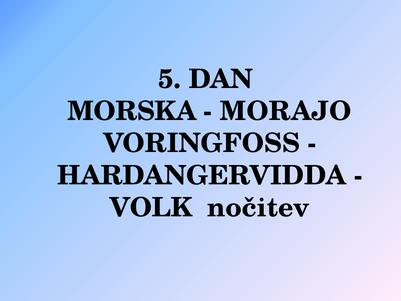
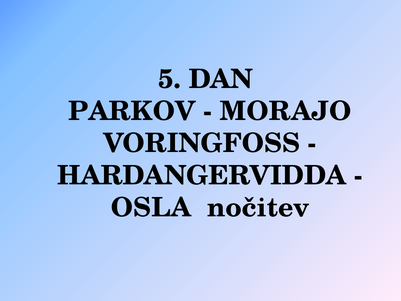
MORSKA: MORSKA -> PARKOV (132, 111)
VOLK: VOLK -> OSLA (151, 207)
